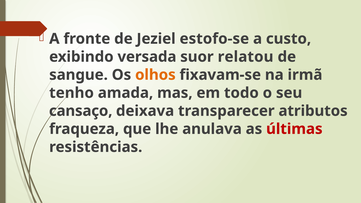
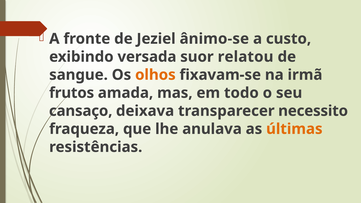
estofo-se: estofo-se -> ânimo-se (214, 39)
tenho: tenho -> frutos (72, 93)
atributos: atributos -> necessito (313, 111)
últimas colour: red -> orange (294, 129)
